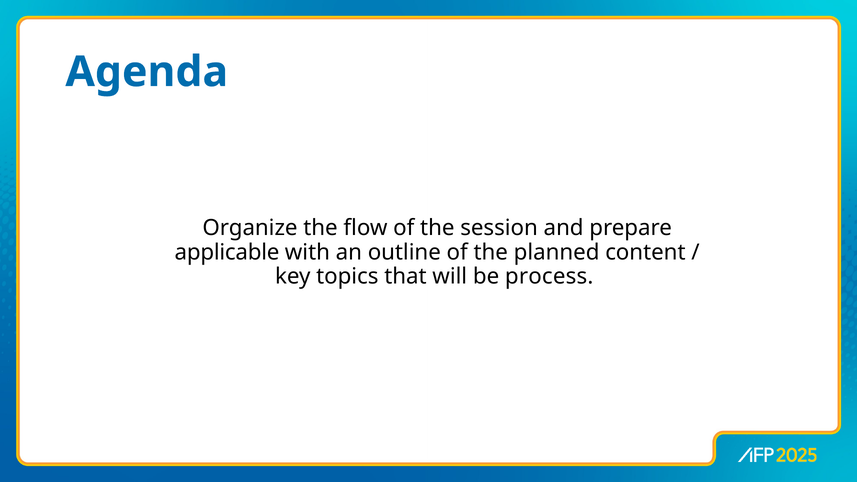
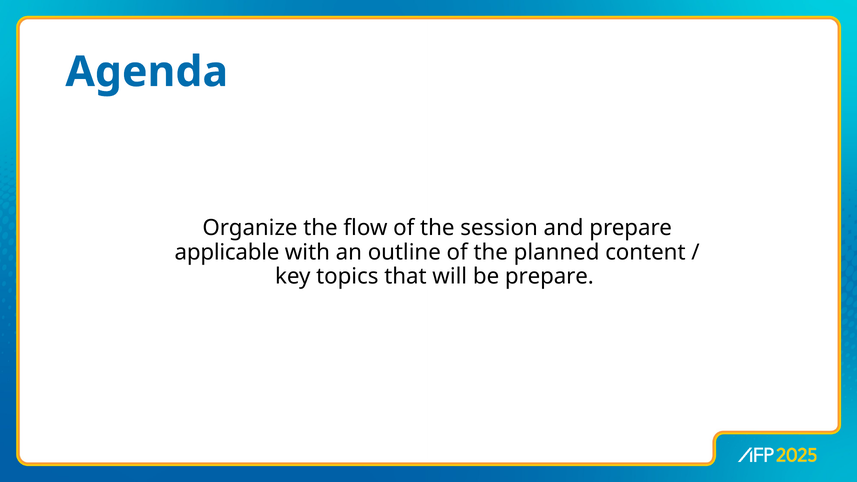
be process: process -> prepare (549, 276)
